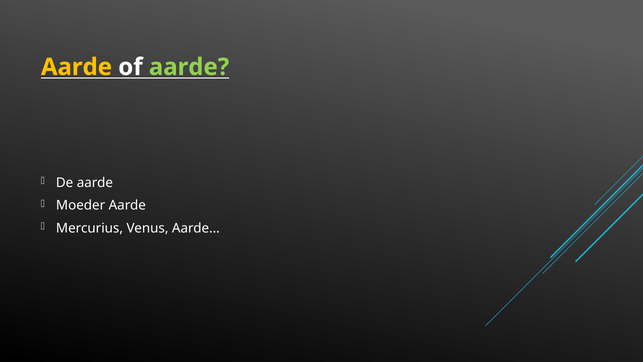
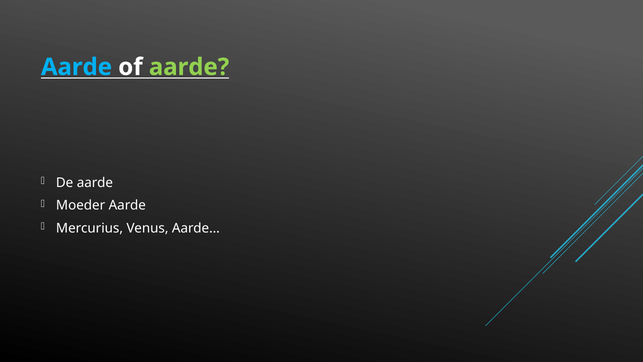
Aarde colour: yellow -> light blue (76, 67)
